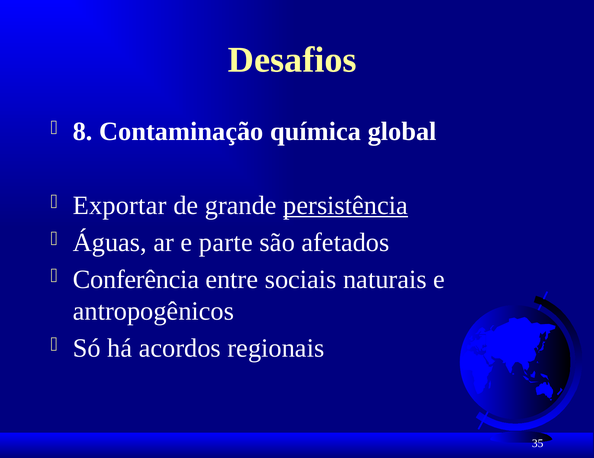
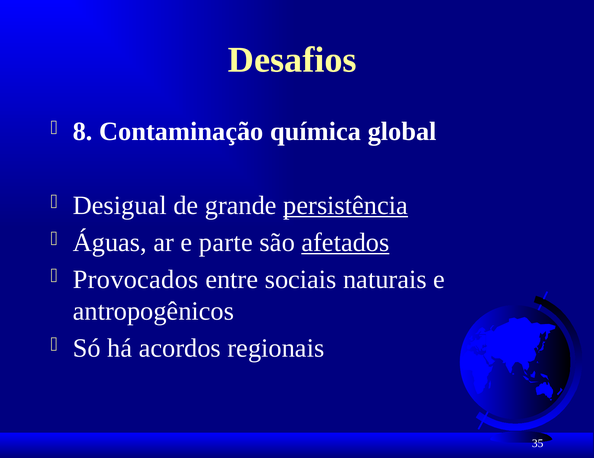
Exportar: Exportar -> Desigual (120, 205)
afetados underline: none -> present (345, 242)
Conferência: Conferência -> Provocados (136, 279)
